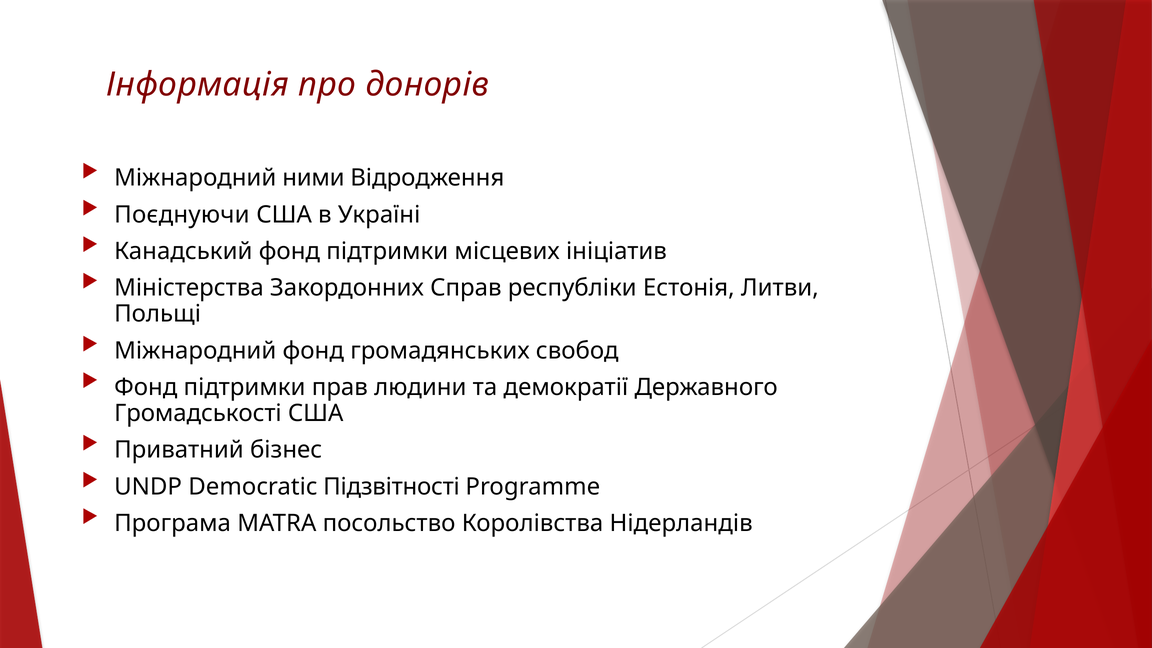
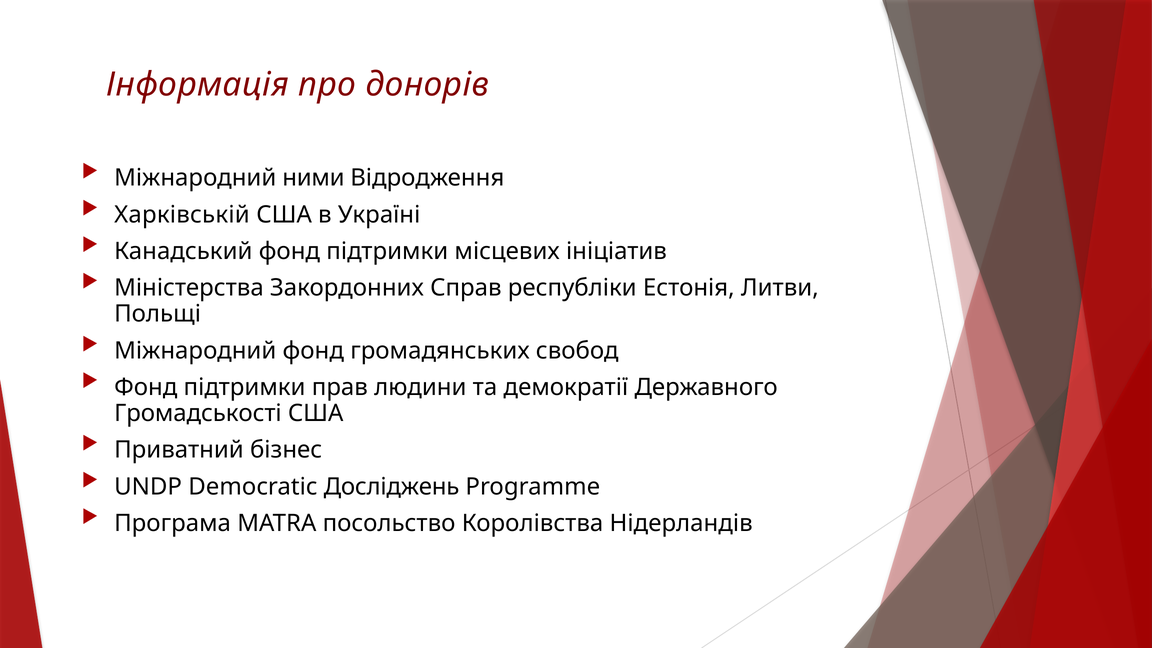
Поєднуючи: Поєднуючи -> Харківській (182, 215)
Підзвітності: Підзвітності -> Досліджень (392, 487)
